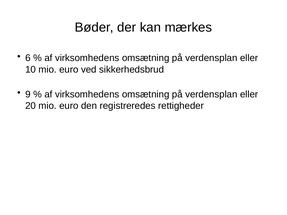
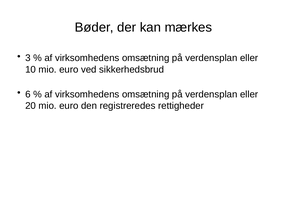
6: 6 -> 3 (28, 58)
9: 9 -> 6 (28, 94)
